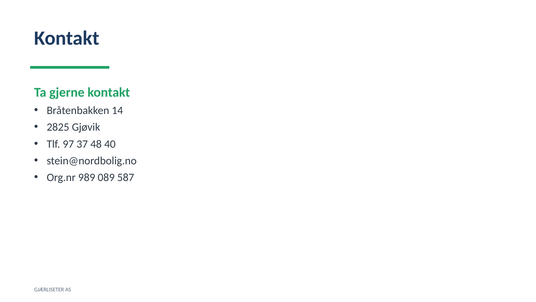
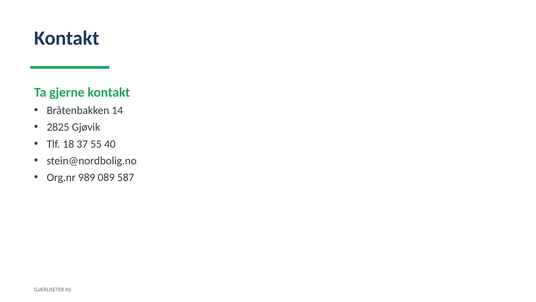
97: 97 -> 18 (68, 144)
48: 48 -> 55 (96, 144)
